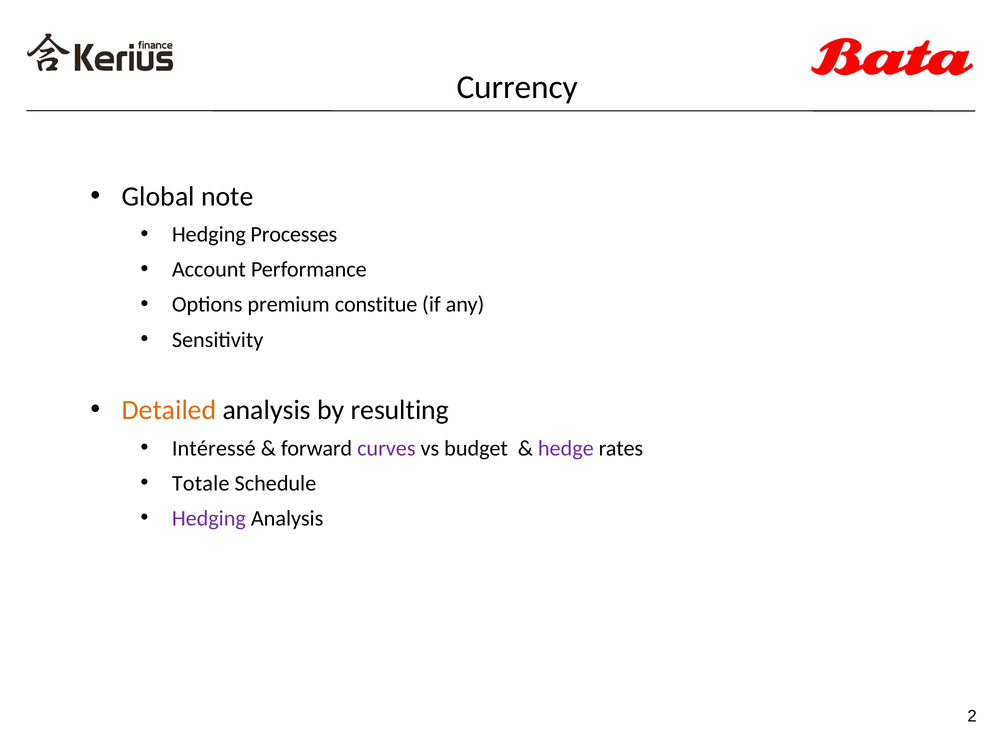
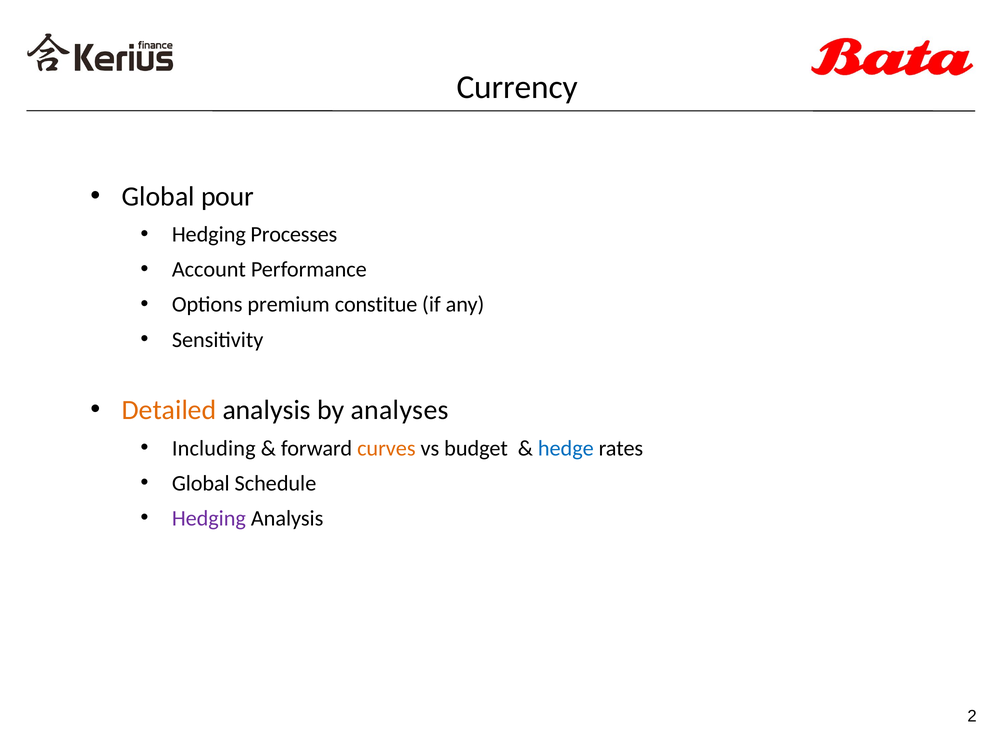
note: note -> pour (227, 197)
resulting: resulting -> analyses (400, 411)
Intéressé: Intéressé -> Including (214, 449)
curves colour: purple -> orange (386, 449)
hedge colour: purple -> blue (566, 449)
Totale: Totale -> Global (201, 484)
